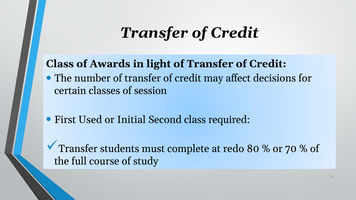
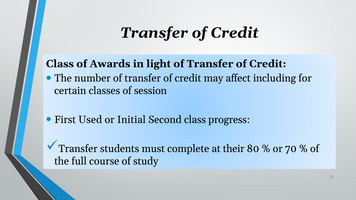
decisions: decisions -> including (275, 78)
required: required -> progress (229, 120)
redo: redo -> their (234, 149)
